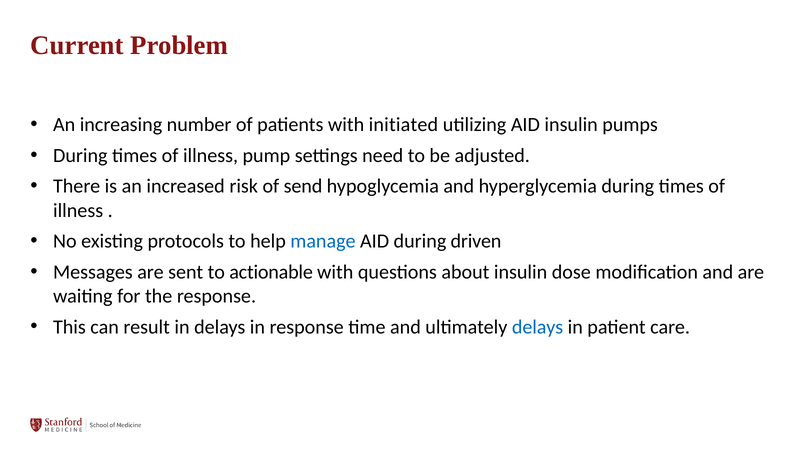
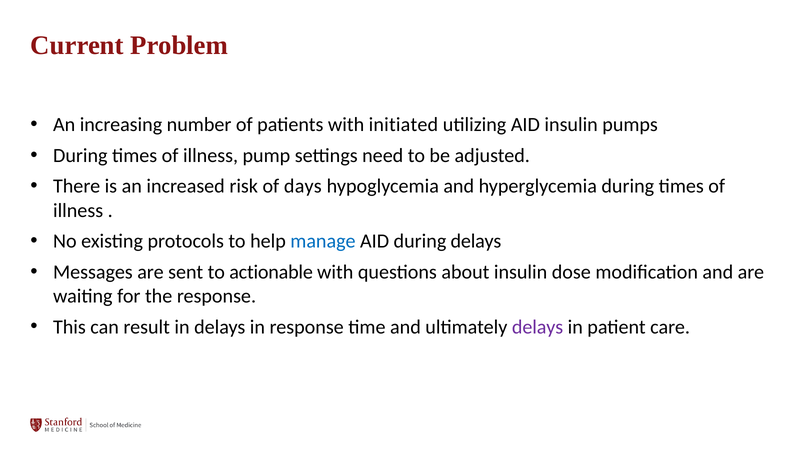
send: send -> days (303, 186)
during driven: driven -> delays (476, 241)
delays colour: blue -> purple (538, 327)
